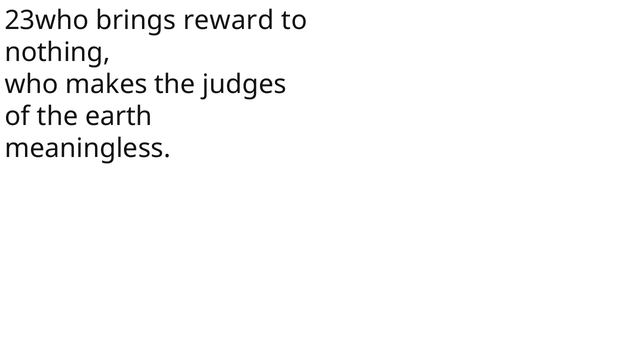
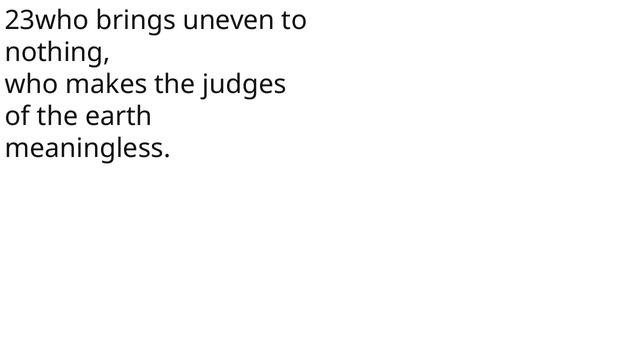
reward: reward -> uneven (229, 20)
